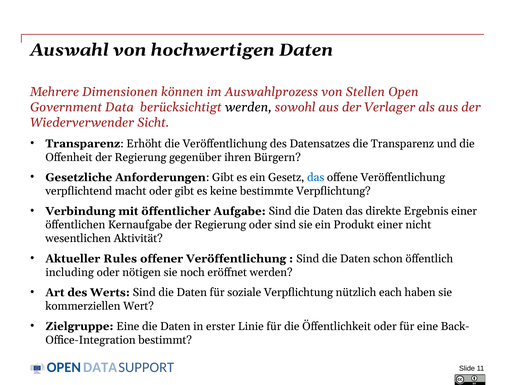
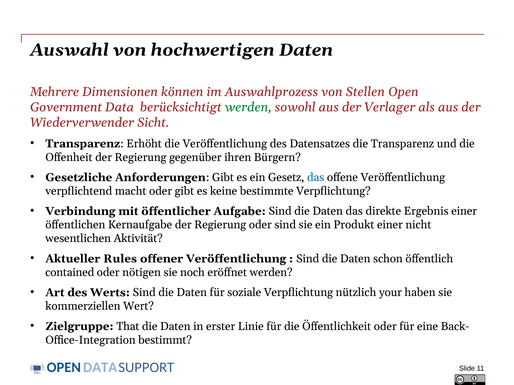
werden colour: black -> green (248, 107)
including: including -> contained (70, 273)
each: each -> your (390, 293)
Zielgruppe Eine: Eine -> That (128, 327)
